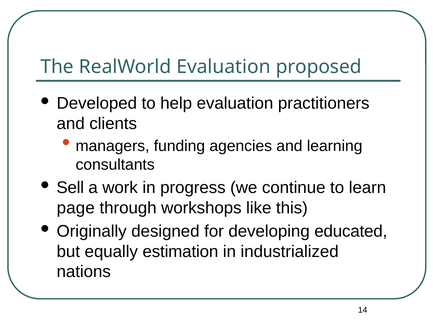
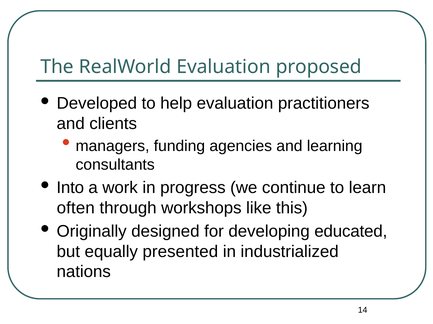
Sell: Sell -> Into (70, 188)
page: page -> often (76, 208)
estimation: estimation -> presented (180, 252)
